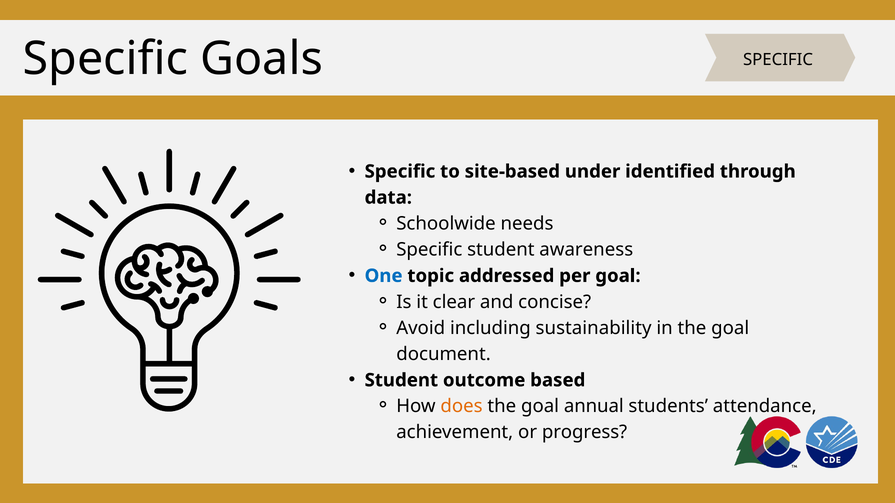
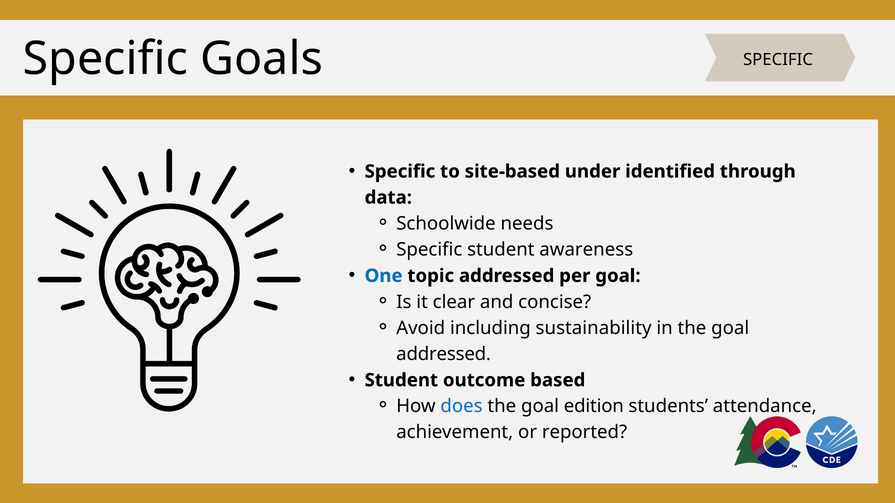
document: document -> addressed (444, 354)
does colour: orange -> blue (462, 407)
annual: annual -> edition (594, 407)
progress: progress -> reported (585, 433)
